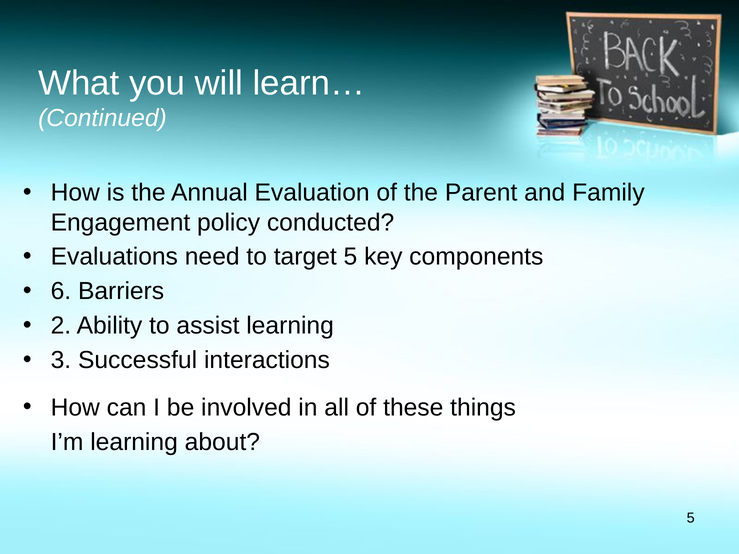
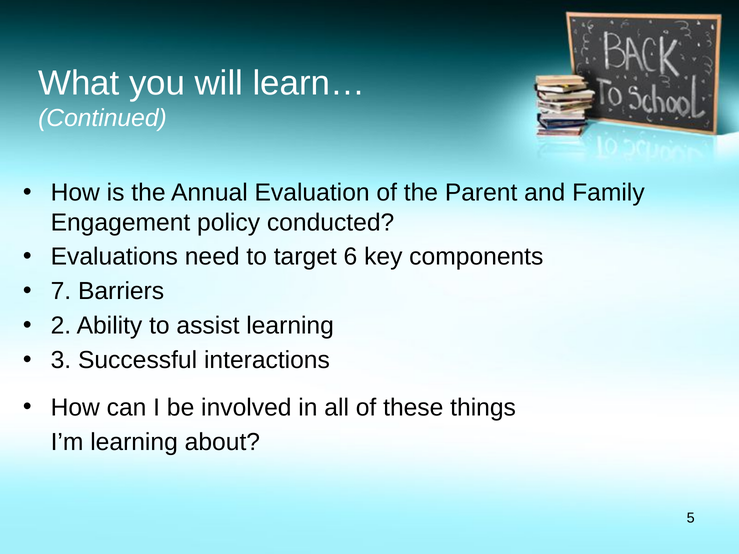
target 5: 5 -> 6 (350, 257)
6: 6 -> 7 (61, 291)
